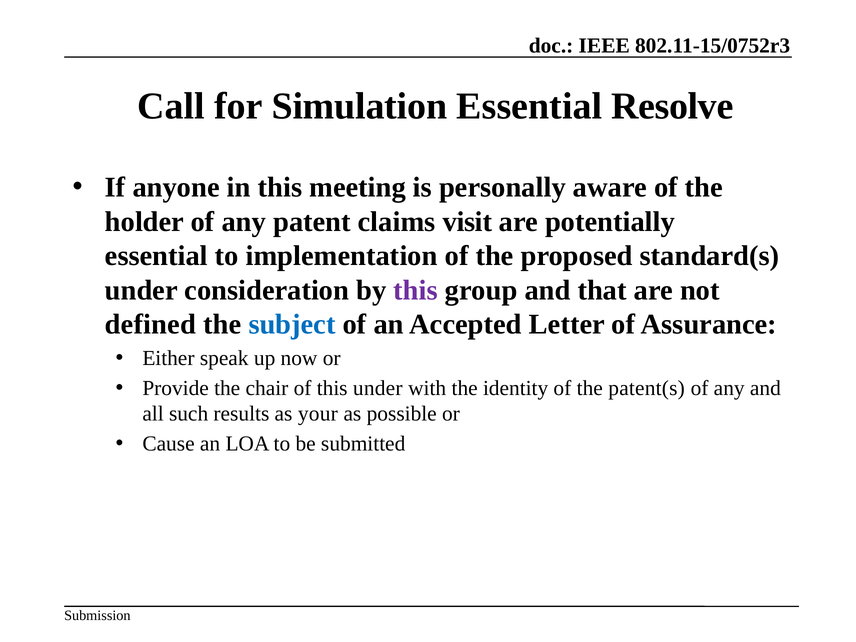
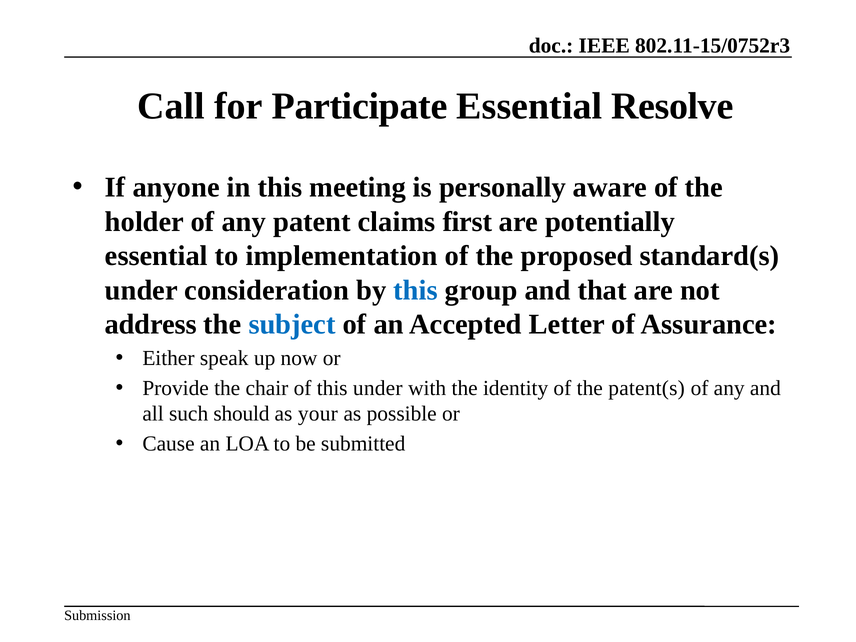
Simulation: Simulation -> Participate (360, 106)
visit: visit -> first (467, 222)
this colour: purple -> blue (416, 290)
defined: defined -> address (151, 324)
results: results -> should (242, 414)
